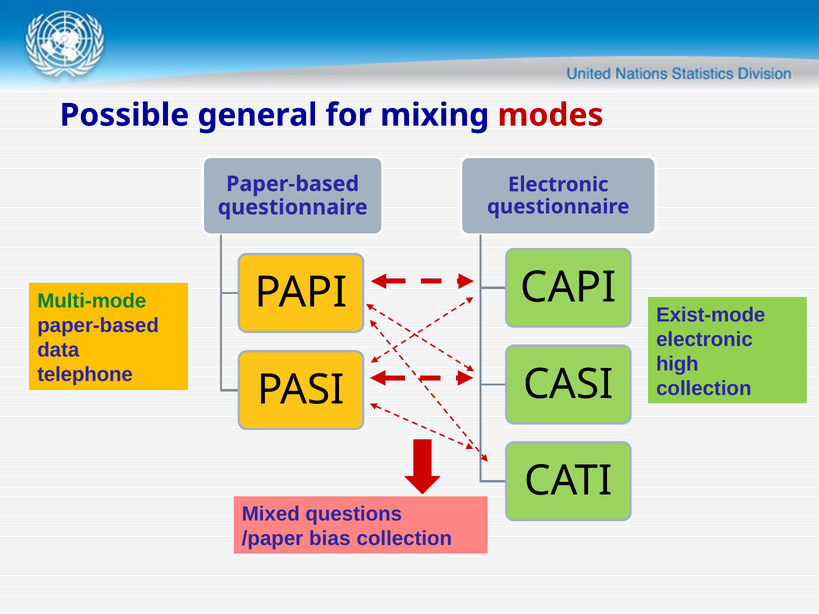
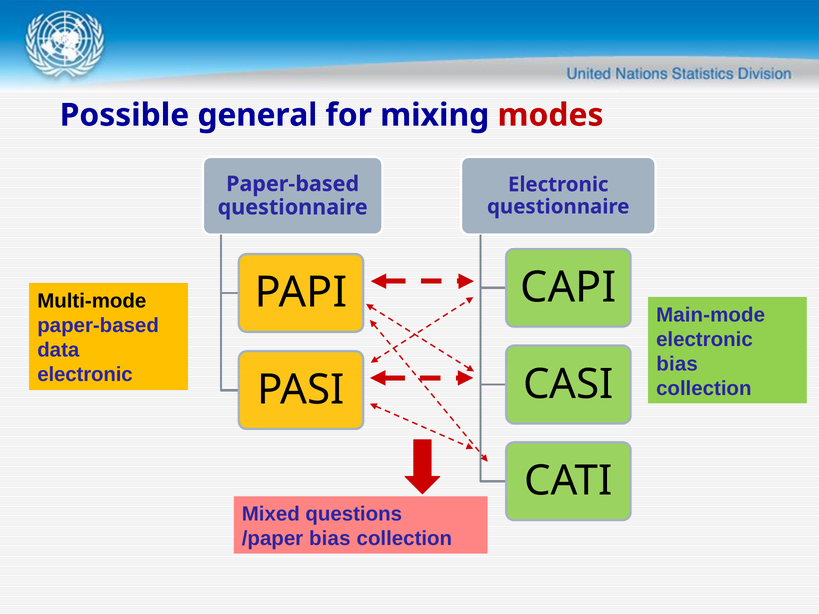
Multi-mode colour: green -> black (92, 301)
Exist-mode: Exist-mode -> Main-mode (711, 315)
high: high -> bias (677, 364)
telephone: telephone -> electronic (85, 375)
